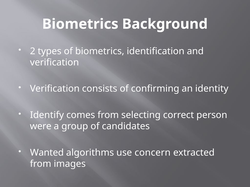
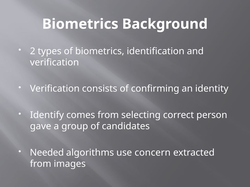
were: were -> gave (41, 127)
Wanted: Wanted -> Needed (47, 153)
